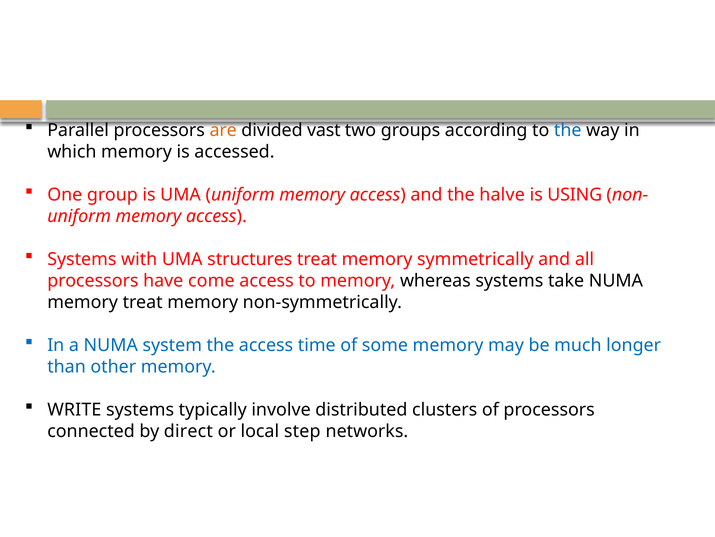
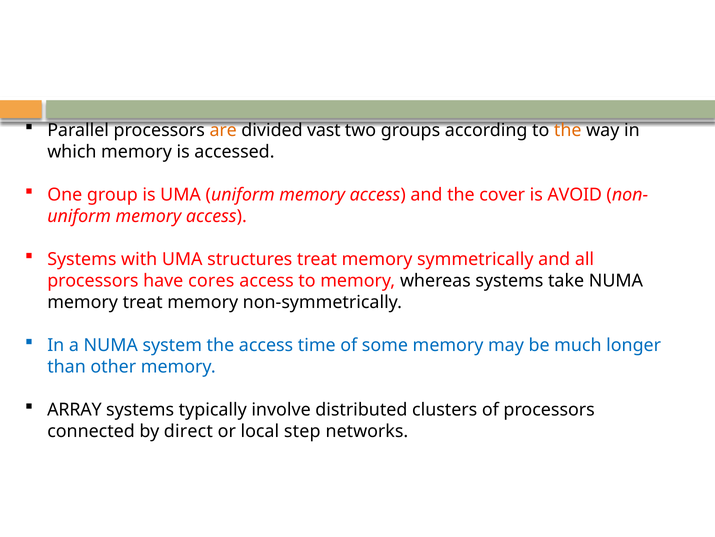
the colour: blue -> orange (568, 130)
halve: halve -> cover (502, 195)
USING: USING -> AVOID (575, 195)
come: come -> cores (211, 280)
WRITE: WRITE -> ARRAY (74, 409)
